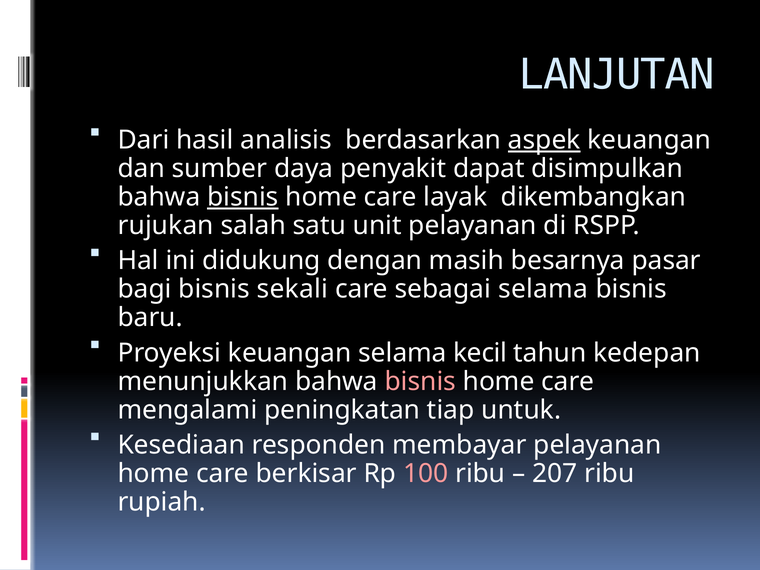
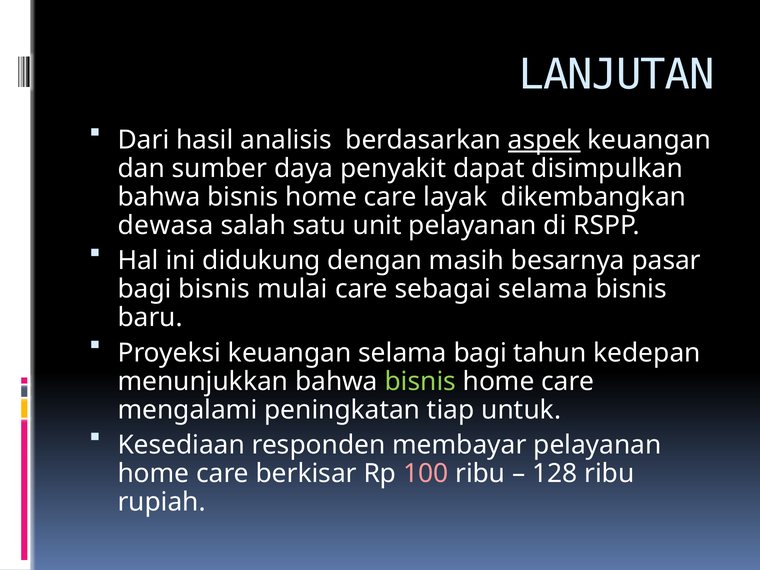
bisnis underline: present -> none (243, 197)
rujukan: rujukan -> dewasa (166, 226)
sekali: sekali -> mulai (292, 289)
selama kecil: kecil -> bagi (480, 353)
bisnis colour: pink -> light green (420, 381)
207: 207 -> 128 (555, 473)
